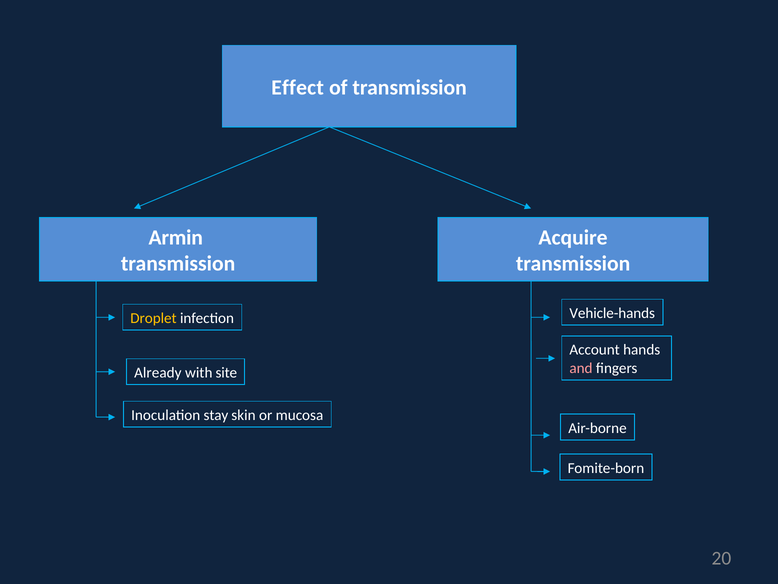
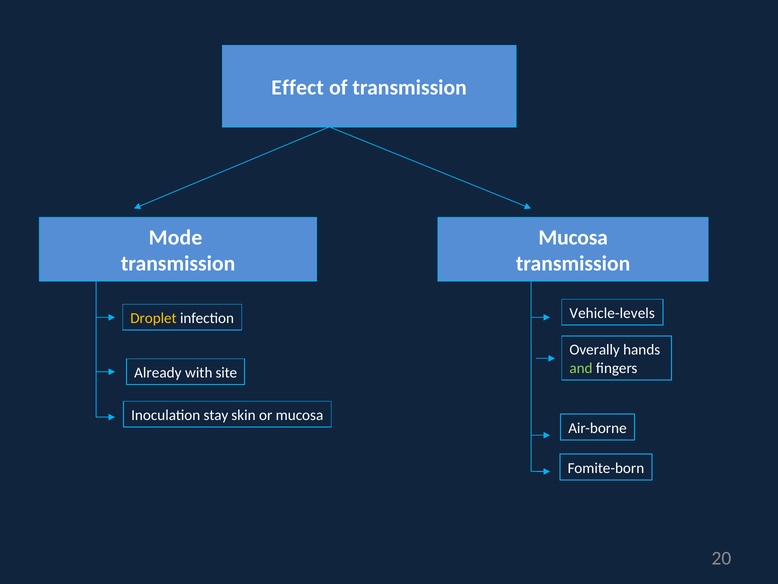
Armin: Armin -> Mode (175, 238)
Acquire: Acquire -> Mucosa (573, 238)
Vehicle-hands: Vehicle-hands -> Vehicle-levels (612, 313)
Account: Account -> Overally (595, 350)
and colour: pink -> light green (581, 368)
